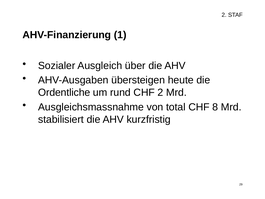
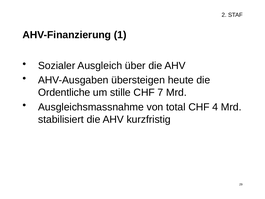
rund: rund -> stille (120, 92)
CHF 2: 2 -> 7 (160, 92)
8: 8 -> 4 (215, 107)
